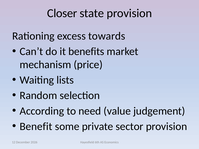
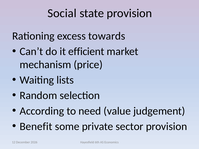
Closer: Closer -> Social (62, 13)
benefits: benefits -> efficient (86, 51)
